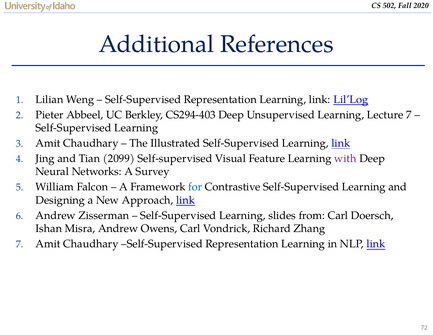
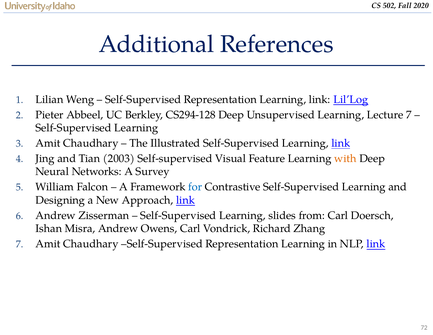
CS294-403: CS294-403 -> CS294-128 (191, 115)
2099: 2099 -> 2003 (119, 158)
with colour: purple -> orange (345, 158)
